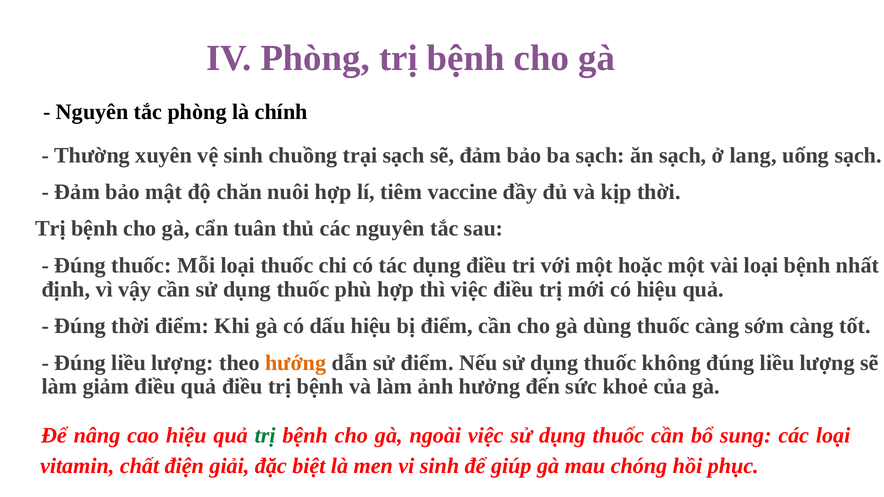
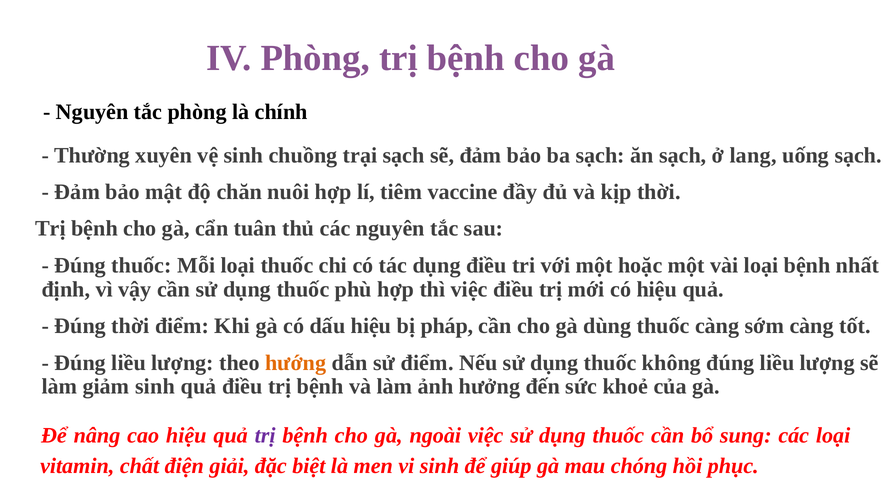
bị điểm: điểm -> pháp (447, 326)
giảm điều: điều -> sinh (155, 387)
trị colour: green -> purple (265, 435)
